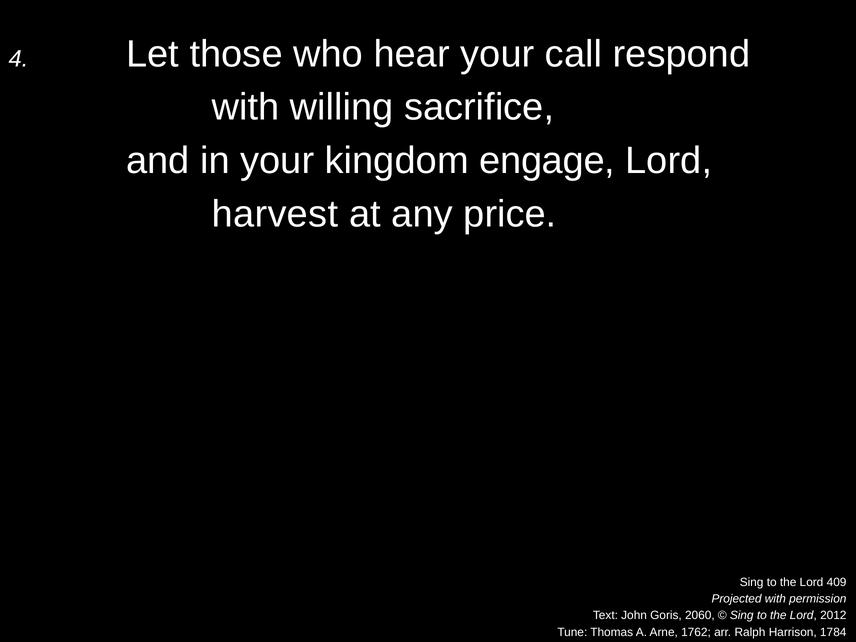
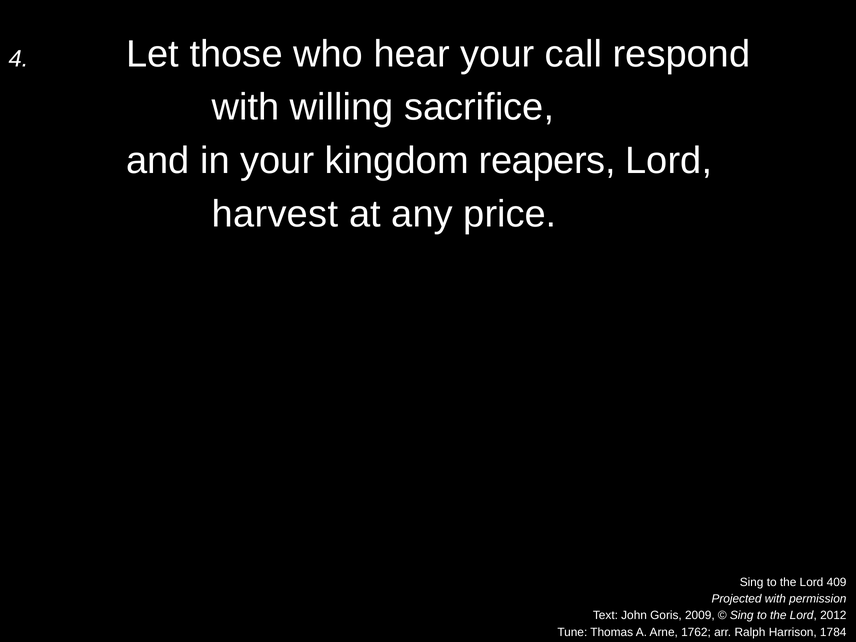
engage: engage -> reapers (547, 161)
2060: 2060 -> 2009 (700, 615)
